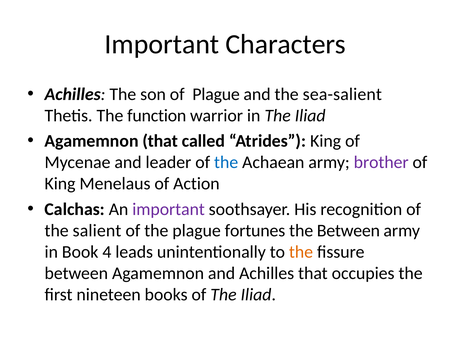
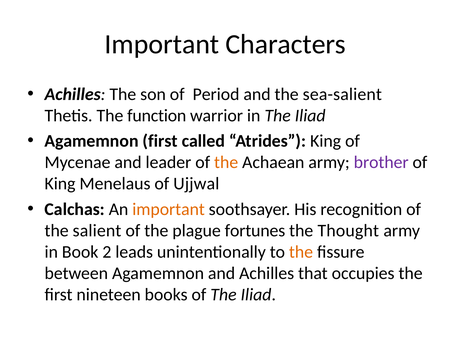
of Plague: Plague -> Period (216, 94)
Agamemnon that: that -> first (160, 141)
the colour: blue -> orange (226, 162)
Action: Action -> Ujjwal (196, 184)
important colour: purple -> orange (169, 209)
the Between: Between -> Thought (348, 230)
4: 4 -> 2 (107, 252)
